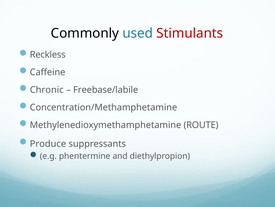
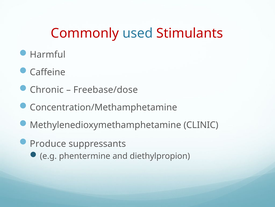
Commonly colour: black -> red (85, 33)
Reckless: Reckless -> Harmful (48, 54)
Freebase/labile: Freebase/labile -> Freebase/dose (106, 89)
ROUTE: ROUTE -> CLINIC (201, 125)
